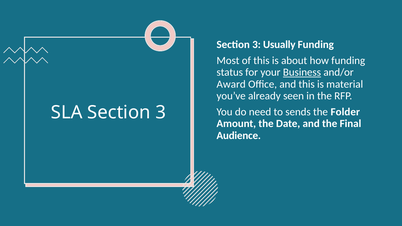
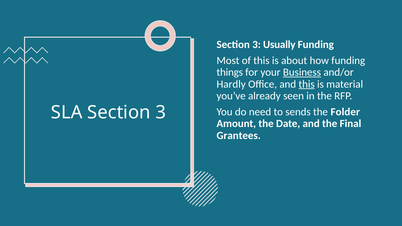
status: status -> things (230, 72)
Award: Award -> Hardly (231, 84)
this underline: none -> present (307, 84)
Audience: Audience -> Grantees (239, 136)
